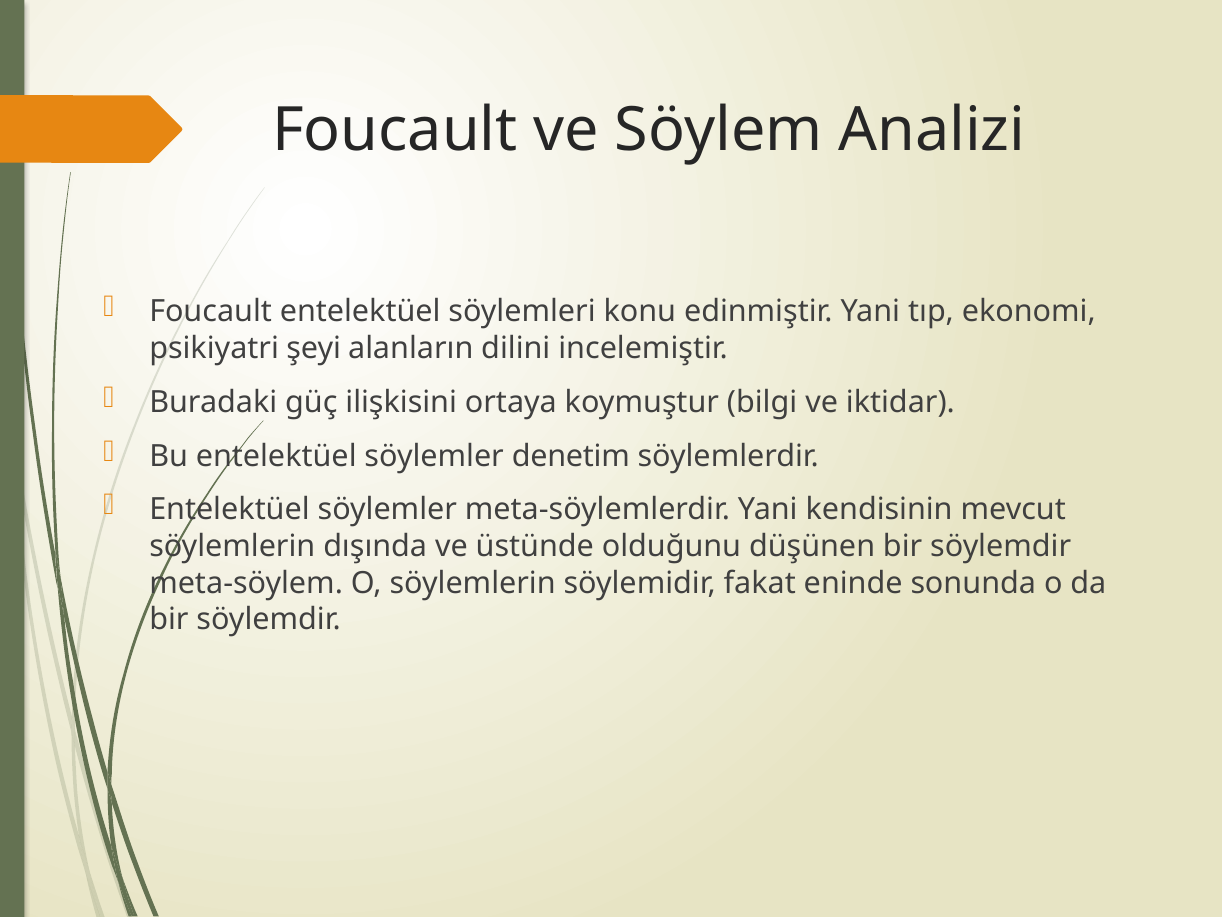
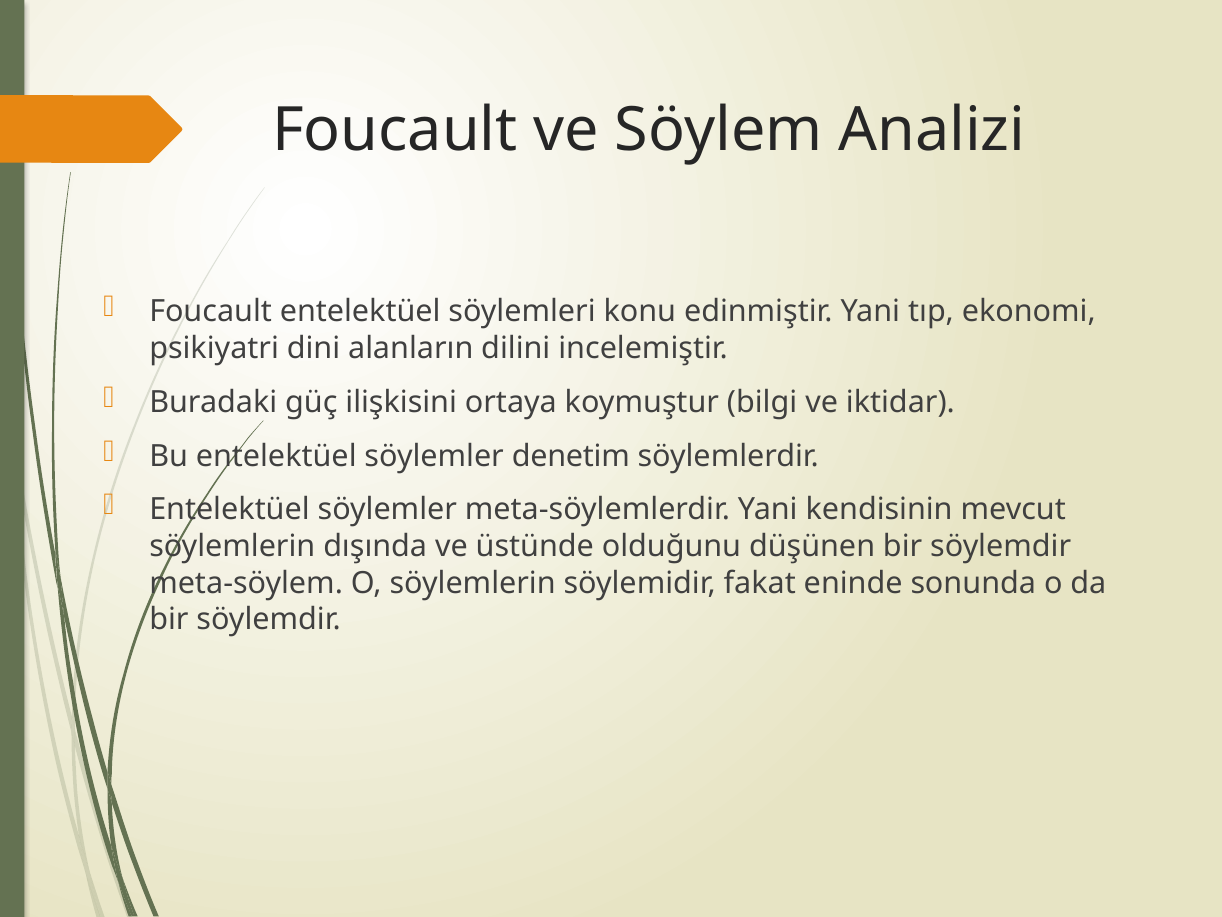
şeyi: şeyi -> dini (314, 348)
